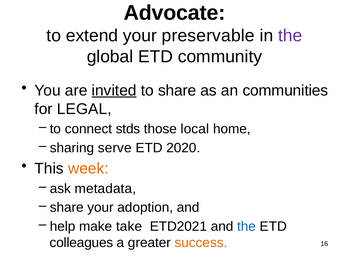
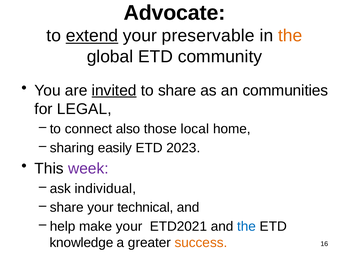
extend underline: none -> present (92, 36)
the colour: purple -> orange (290, 36)
stds: stds -> also (128, 129)
serve: serve -> easily (115, 148)
2020: 2020 -> 2023 (183, 148)
week colour: orange -> purple (88, 169)
metadata: metadata -> individual (105, 189)
adoption: adoption -> technical (145, 208)
make take: take -> your (129, 227)
colleagues: colleagues -> knowledge (81, 243)
